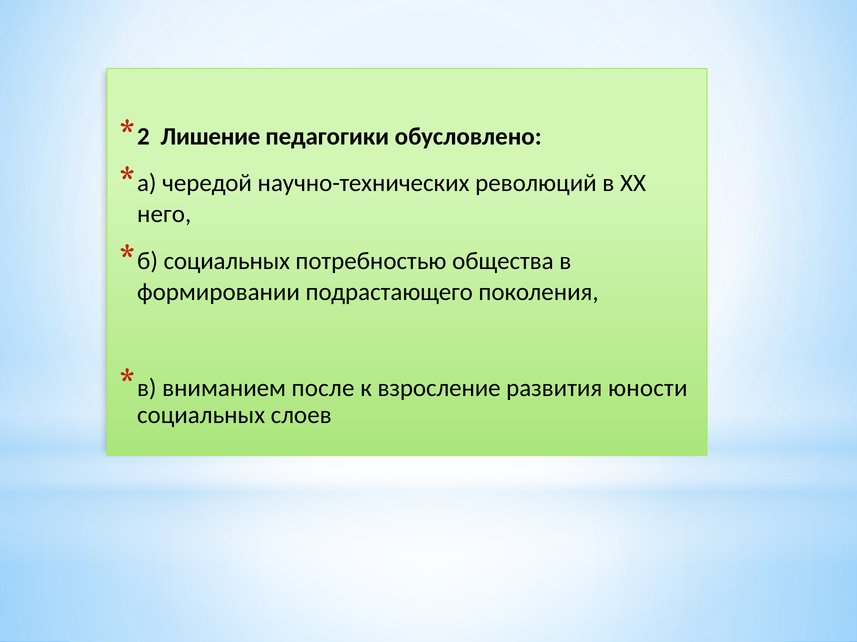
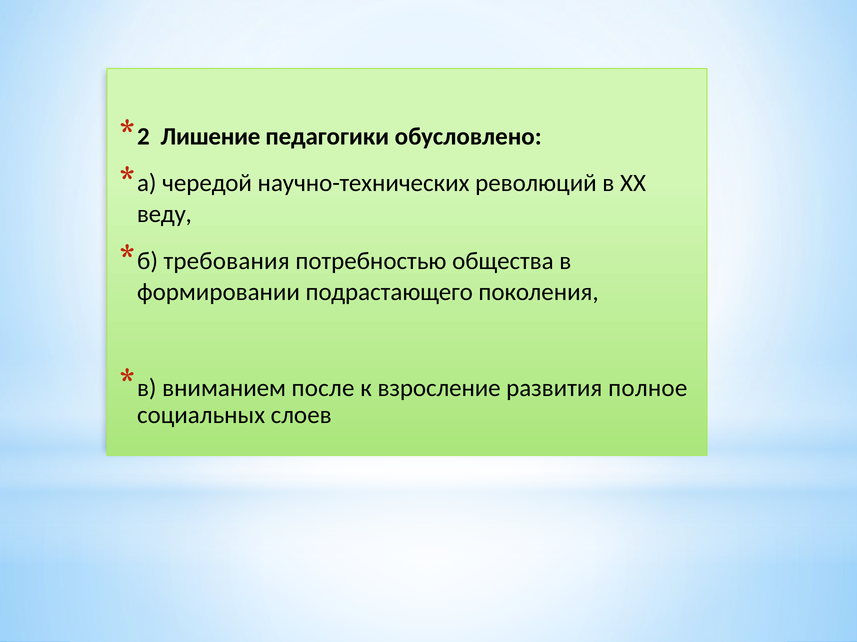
него: него -> веду (164, 214)
социальных: социальных -> требования (227, 261)
юности: юности -> полное (648, 388)
